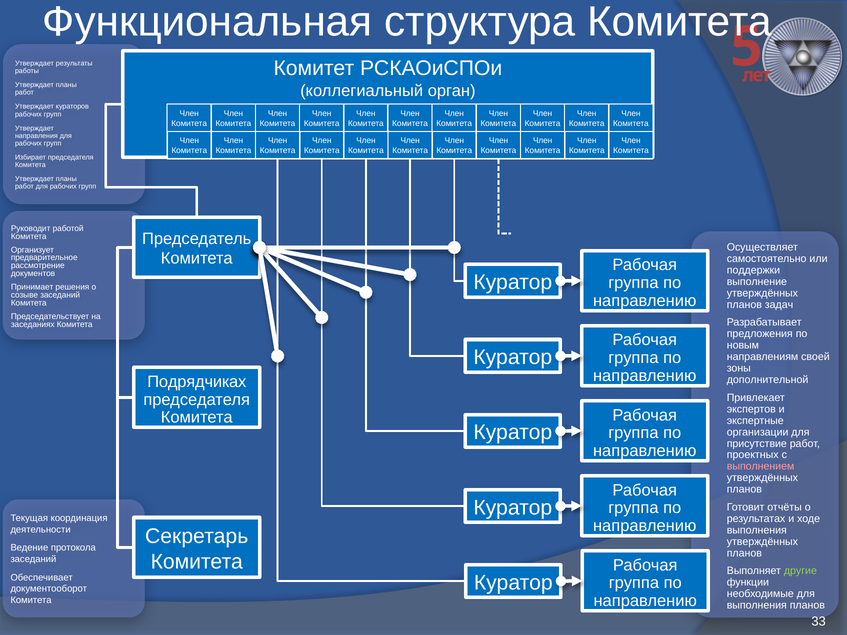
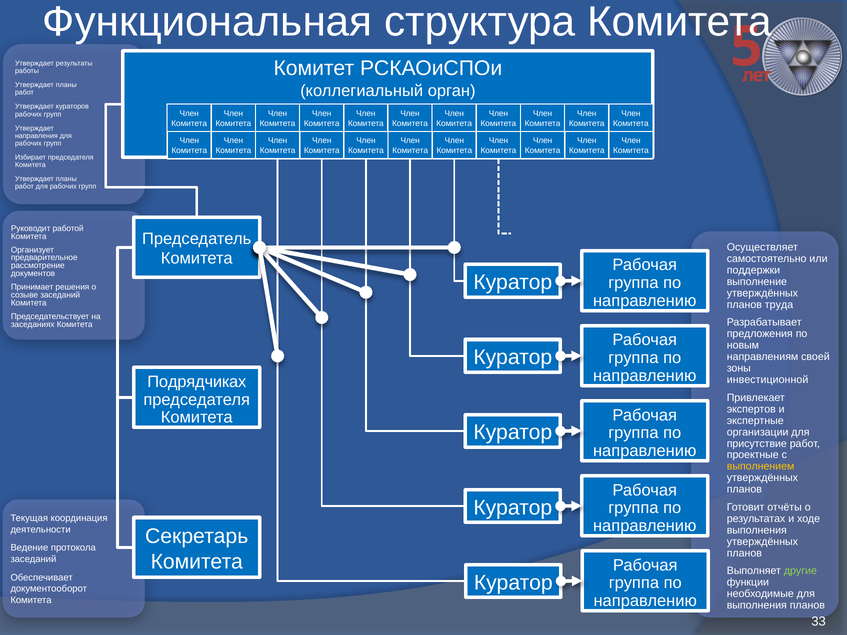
задач: задач -> труда (779, 305)
дополнительной: дополнительной -> инвестиционной (768, 380)
проектных: проектных -> проектные (753, 455)
выполнением colour: pink -> yellow (761, 467)
